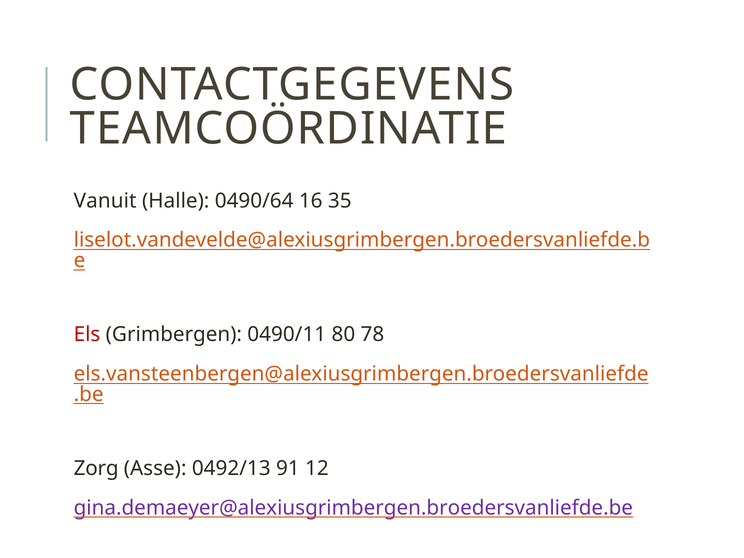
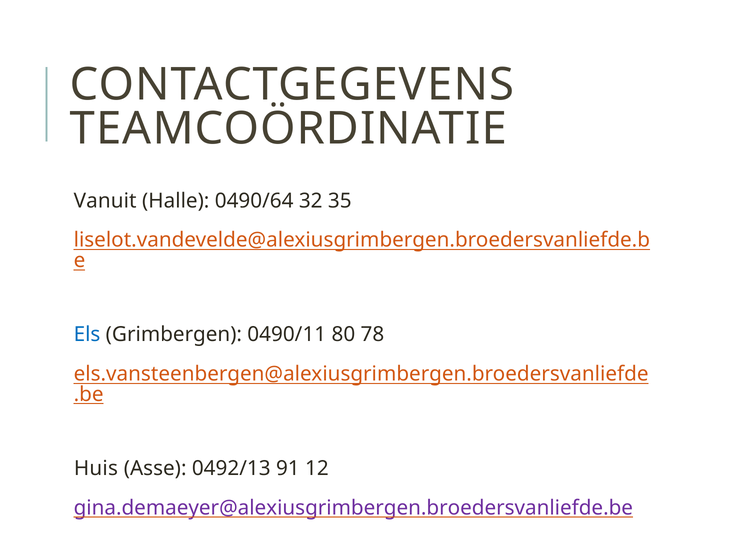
16: 16 -> 32 (311, 201)
Els colour: red -> blue (87, 335)
Zorg: Zorg -> Huis (96, 468)
